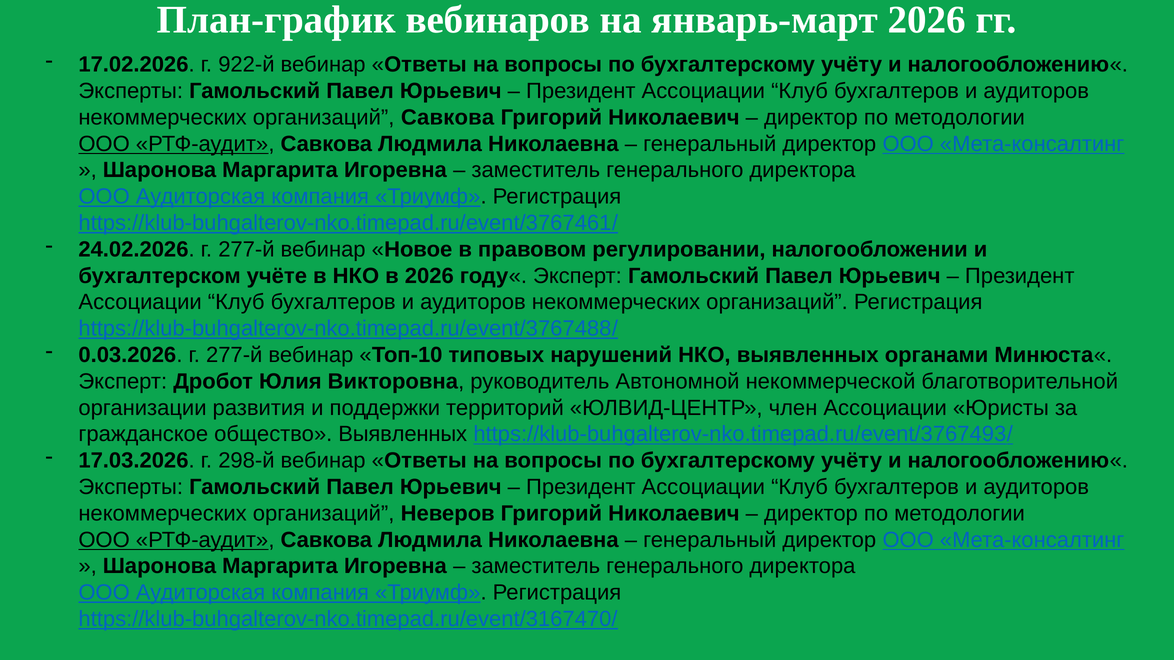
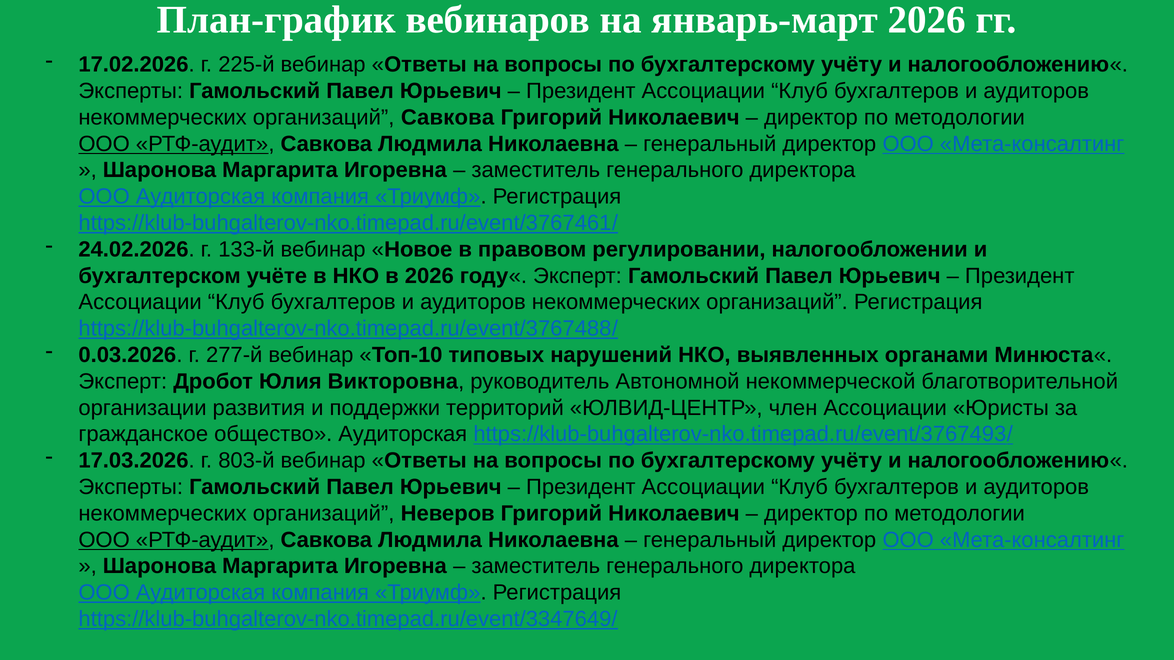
922-й: 922-й -> 225-й (246, 65)
24.02.2026 г 277-й: 277-й -> 133-й (246, 249)
общество Выявленных: Выявленных -> Аудиторская (403, 434)
298-й: 298-й -> 803-й (246, 461)
https://klub-buhgalterov-nko.timepad.ru/event/3167470/: https://klub-buhgalterov-nko.timepad.ru/event/3167470/ -> https://klub-buhgalterov-nko.timepad.ru/event/3347649/ (348, 619)
